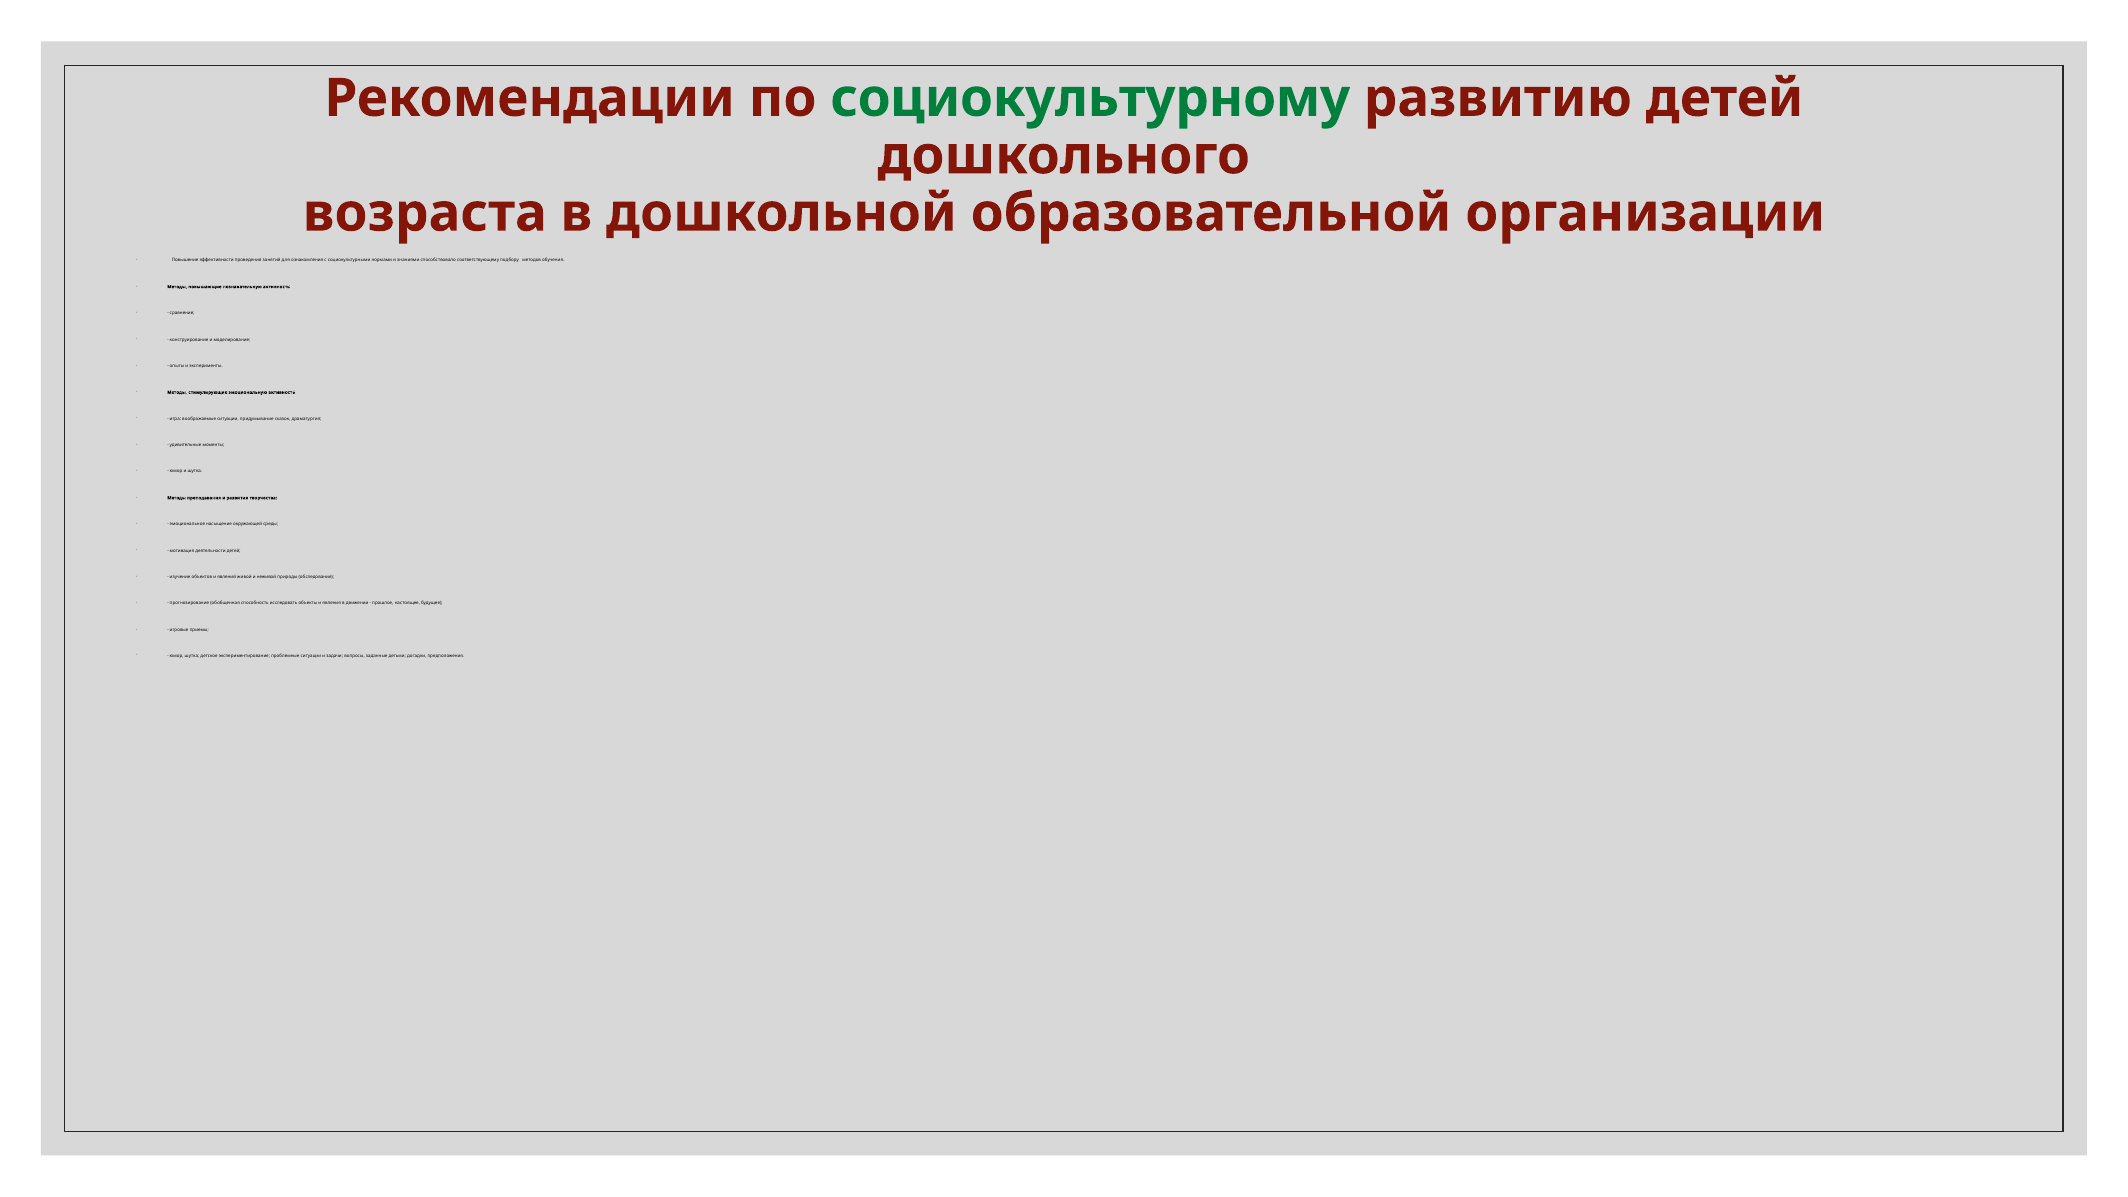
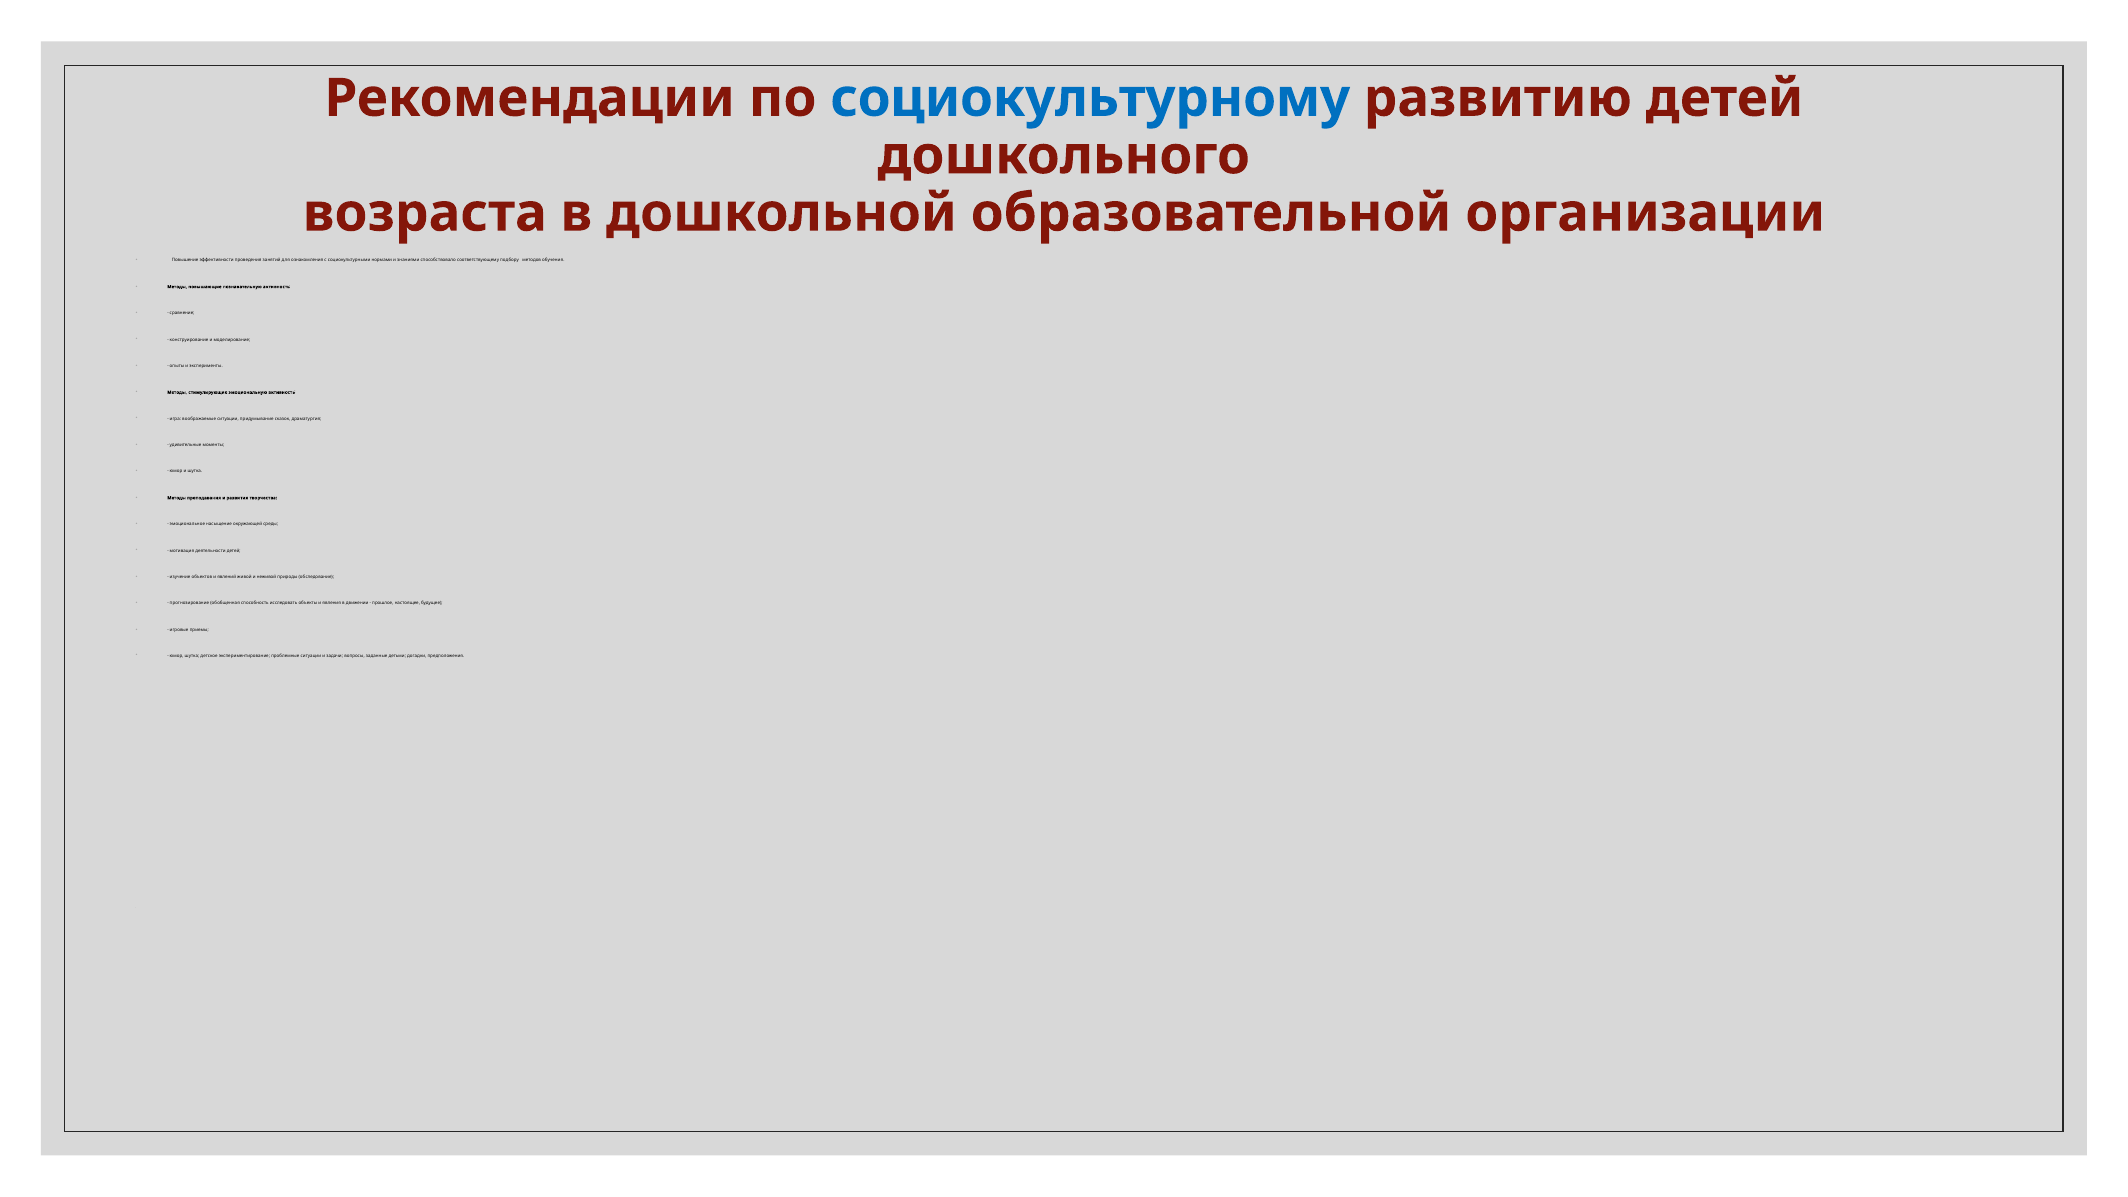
социокультурному colour: green -> blue (1090, 98)
